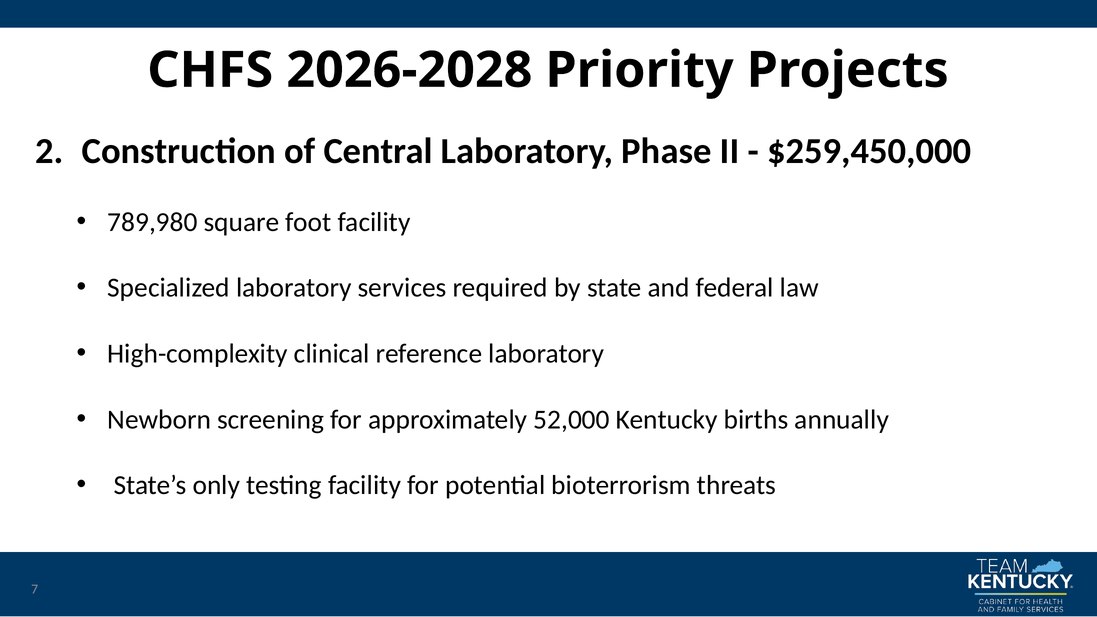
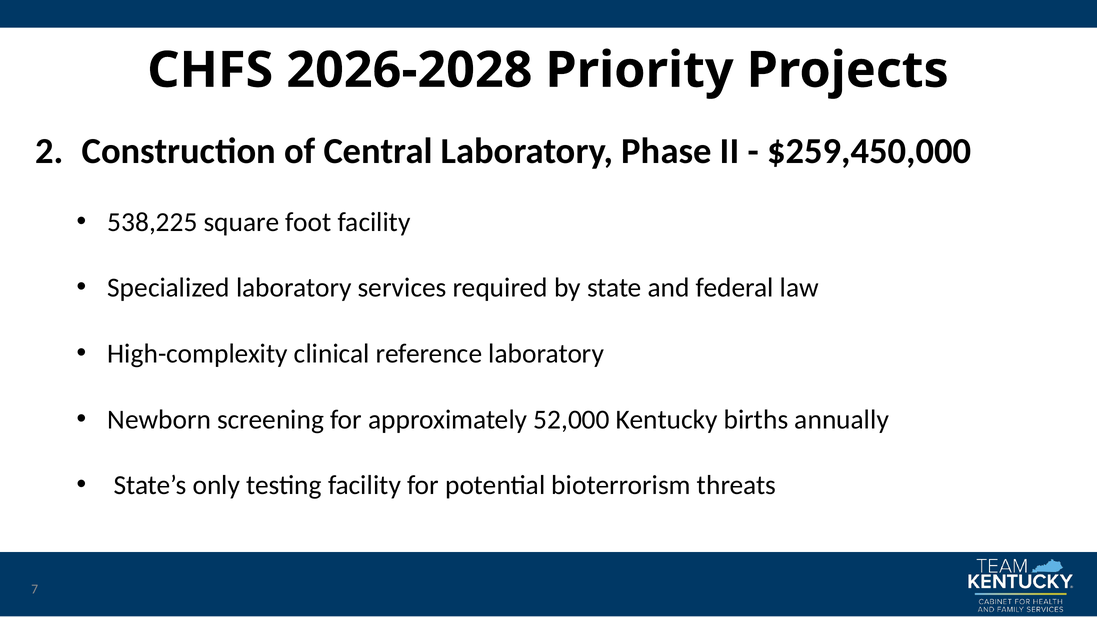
789,980: 789,980 -> 538,225 (152, 222)
